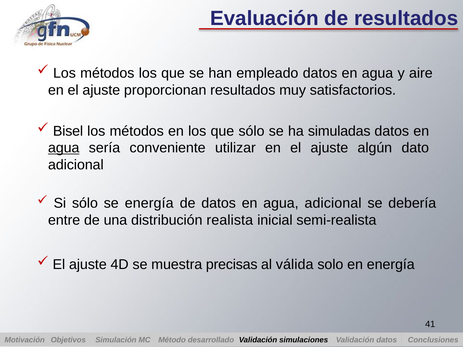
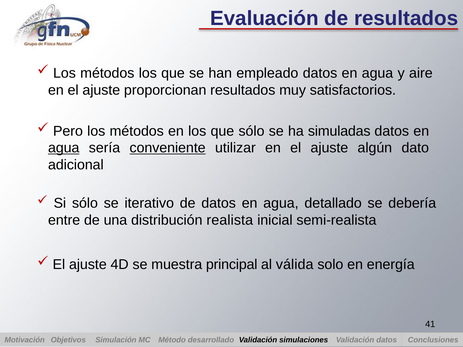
Bisel: Bisel -> Pero (68, 131)
conveniente underline: none -> present (168, 148)
se energía: energía -> iterativo (149, 203)
agua adicional: adicional -> detallado (333, 203)
precisas: precisas -> principal (232, 265)
